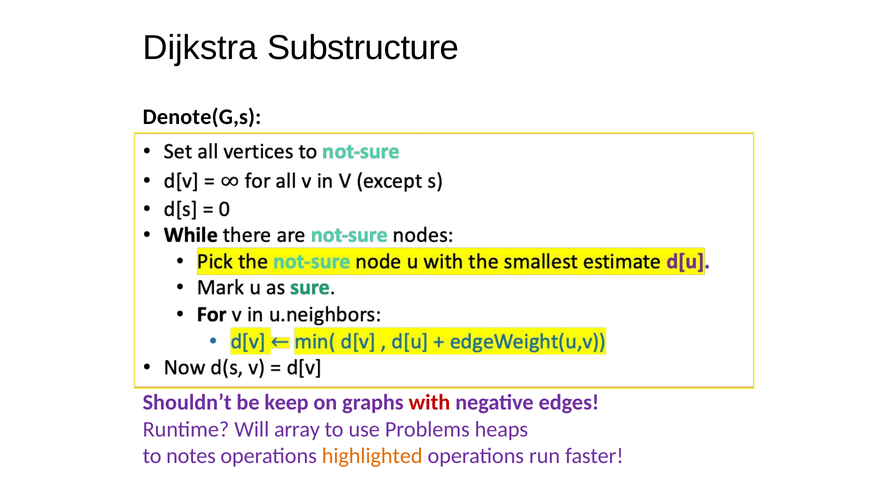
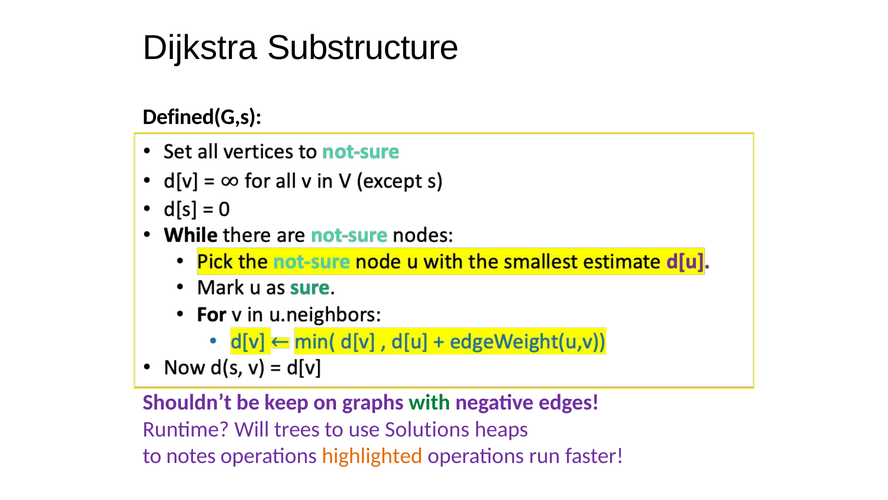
Denote(G,s: Denote(G,s -> Defined(G,s (202, 117)
with colour: red -> green (429, 402)
array: array -> trees (297, 429)
Problems: Problems -> Solutions (427, 429)
